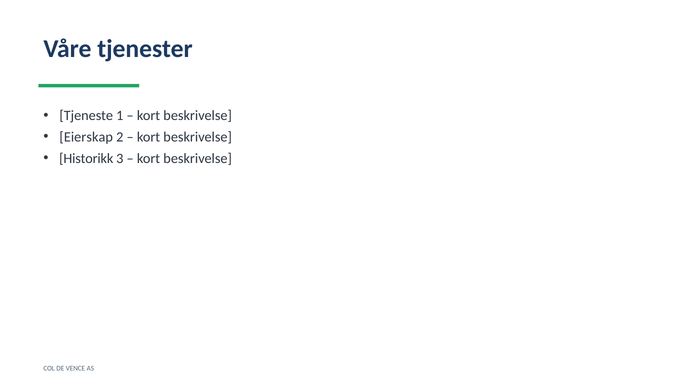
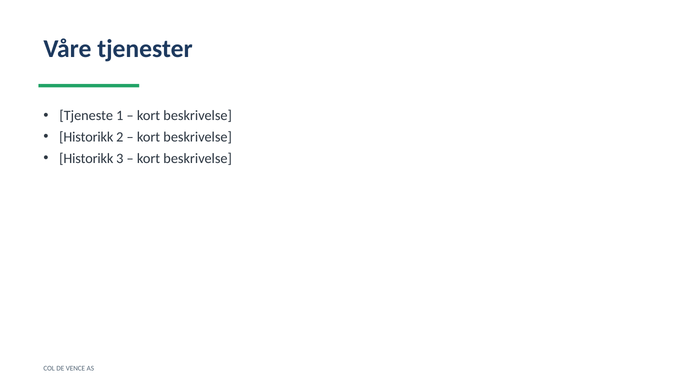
Eierskap: Eierskap -> Historikk (86, 137)
